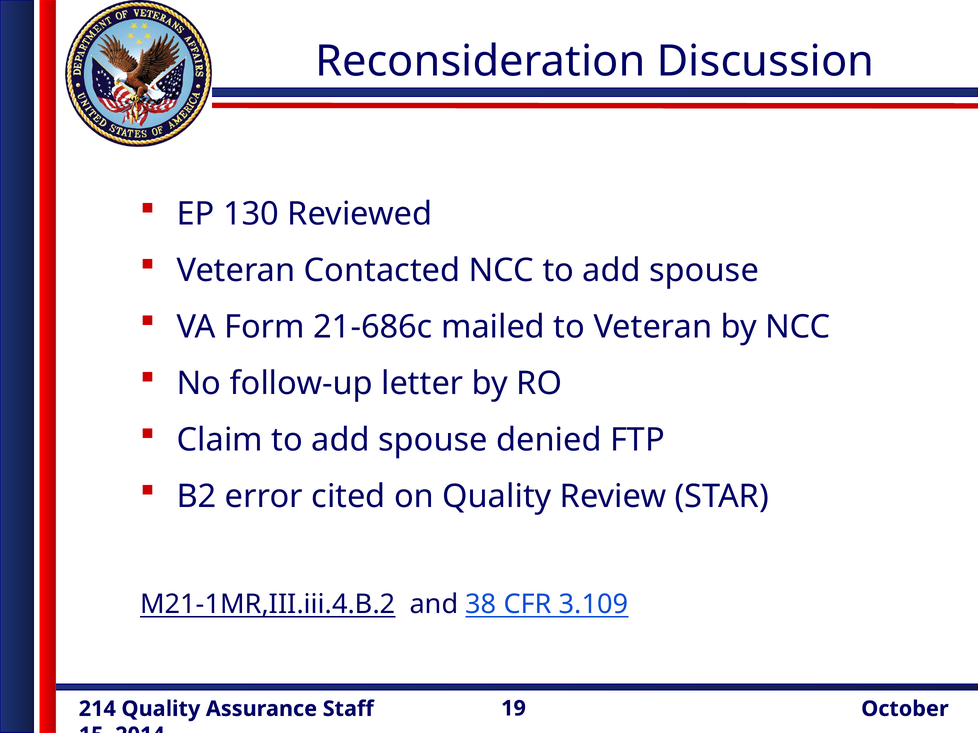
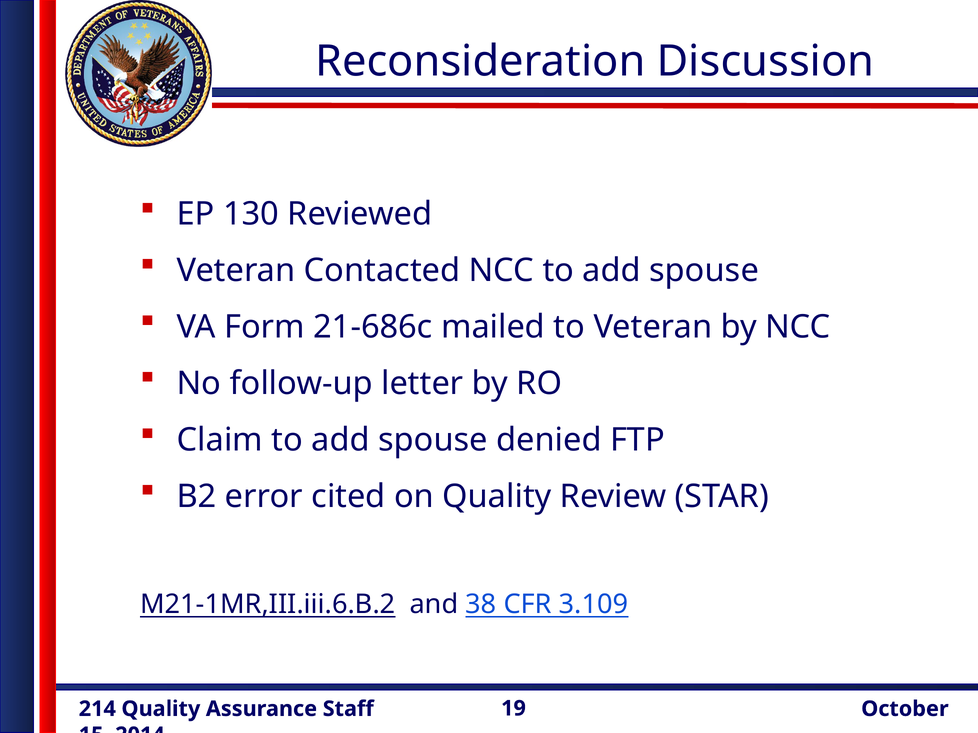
M21-1MR,III.iii.4.B.2: M21-1MR,III.iii.4.B.2 -> M21-1MR,III.iii.6.B.2 (268, 605)
